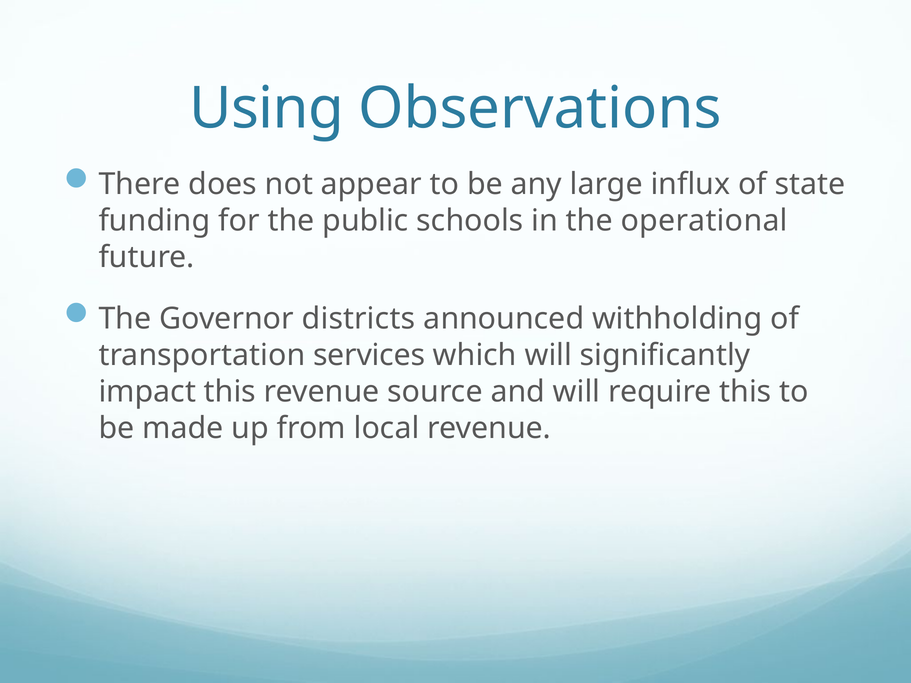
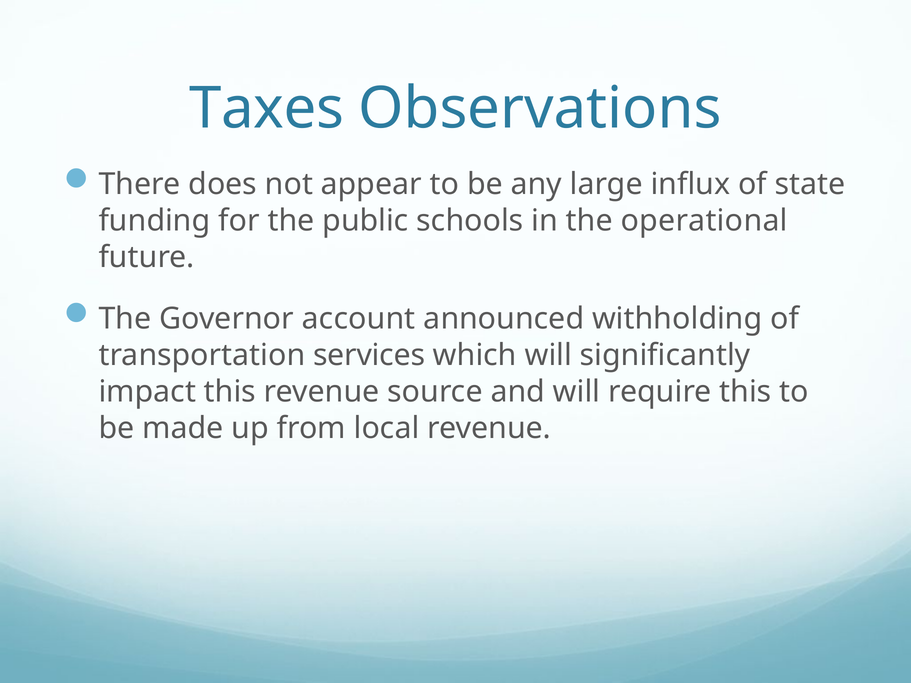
Using: Using -> Taxes (267, 108)
districts: districts -> account (359, 319)
